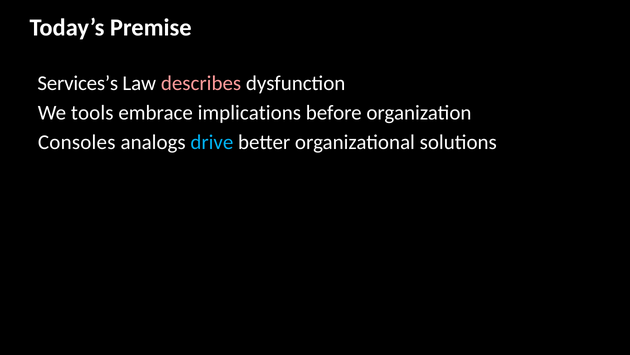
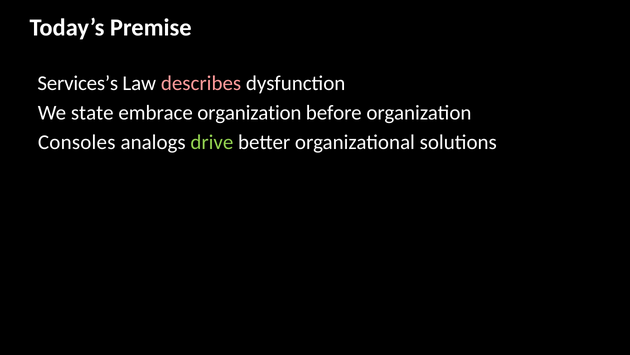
tools: tools -> state (92, 113)
embrace implications: implications -> organization (249, 113)
drive colour: light blue -> light green (212, 142)
